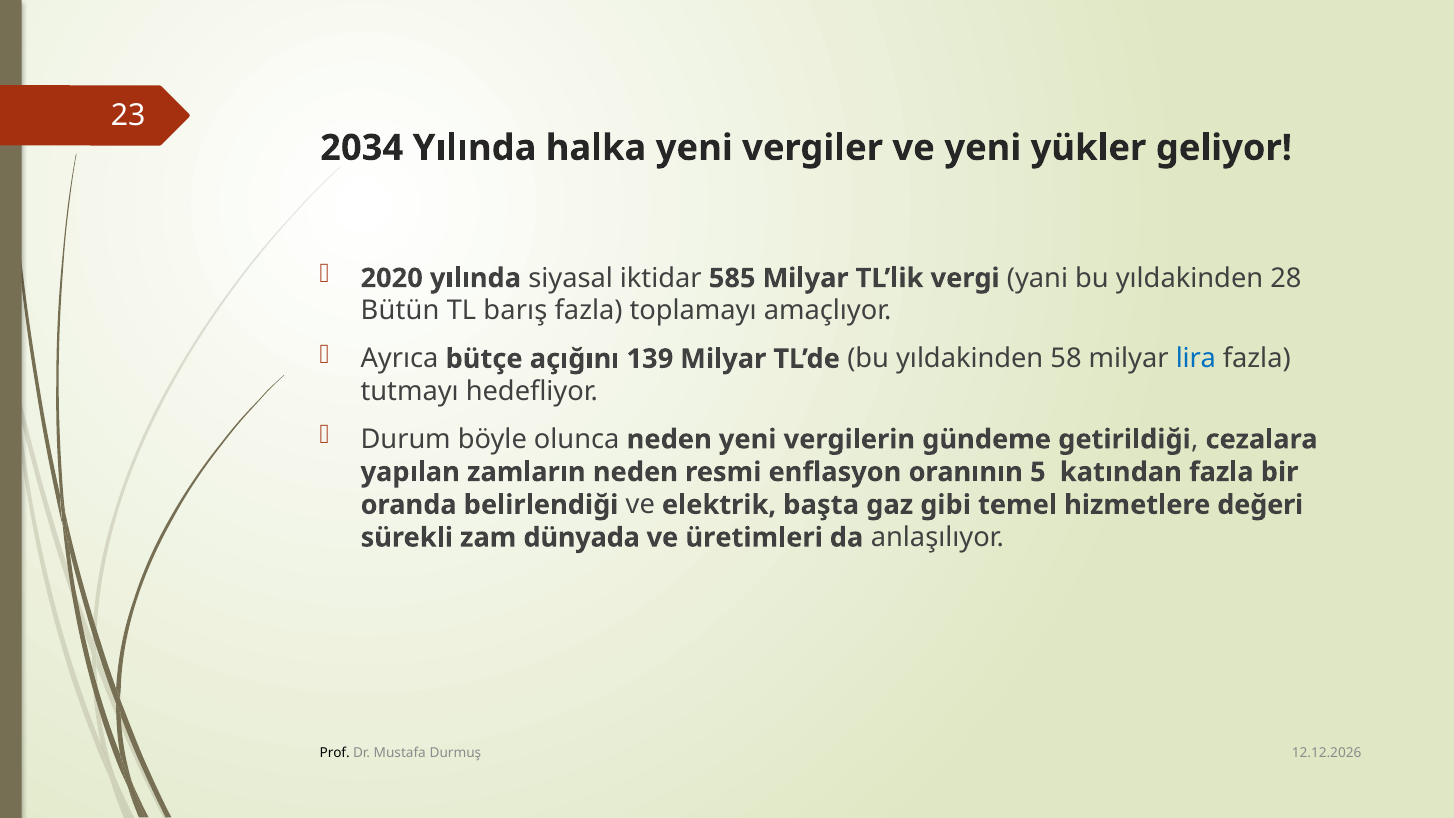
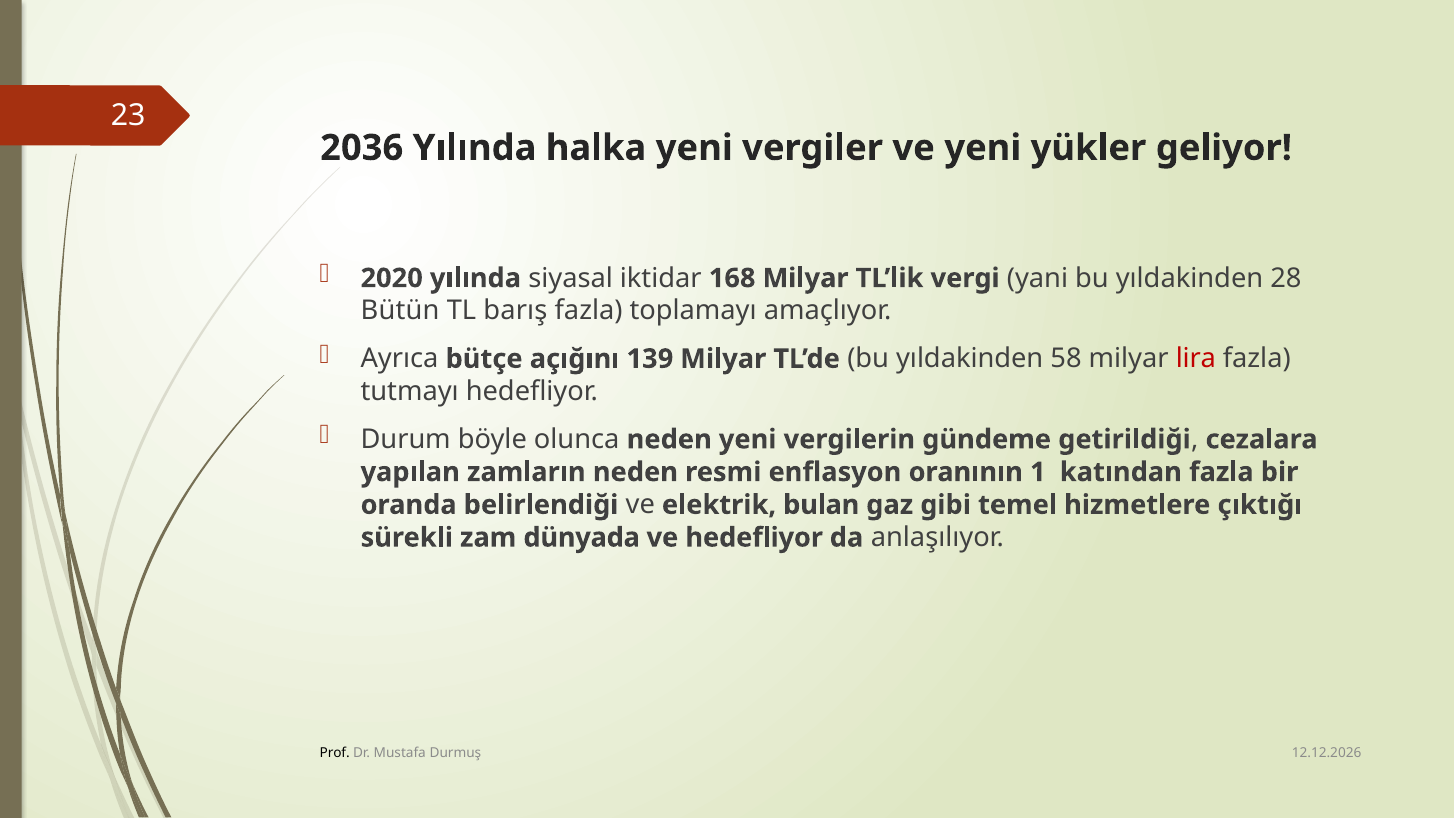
2034: 2034 -> 2036 (362, 148)
585: 585 -> 168 (732, 278)
lira colour: blue -> red (1196, 359)
5: 5 -> 1 (1038, 472)
başta: başta -> bulan (821, 505)
değeri: değeri -> çıktığı (1260, 505)
ve üretimleri: üretimleri -> hedefliyor (754, 537)
